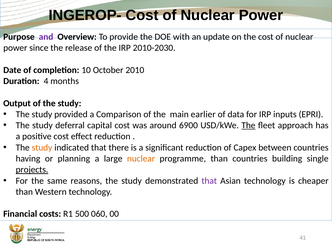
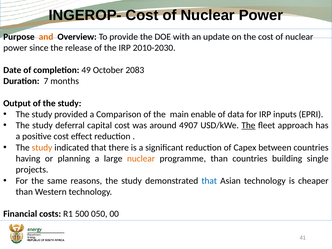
and colour: purple -> orange (46, 37)
10: 10 -> 49 (86, 70)
2010: 2010 -> 2083 (135, 70)
4: 4 -> 7 (46, 81)
earlier: earlier -> enable (203, 114)
6900: 6900 -> 4907 (188, 125)
projects underline: present -> none (32, 170)
that colour: purple -> blue (209, 181)
060: 060 -> 050 (99, 214)
